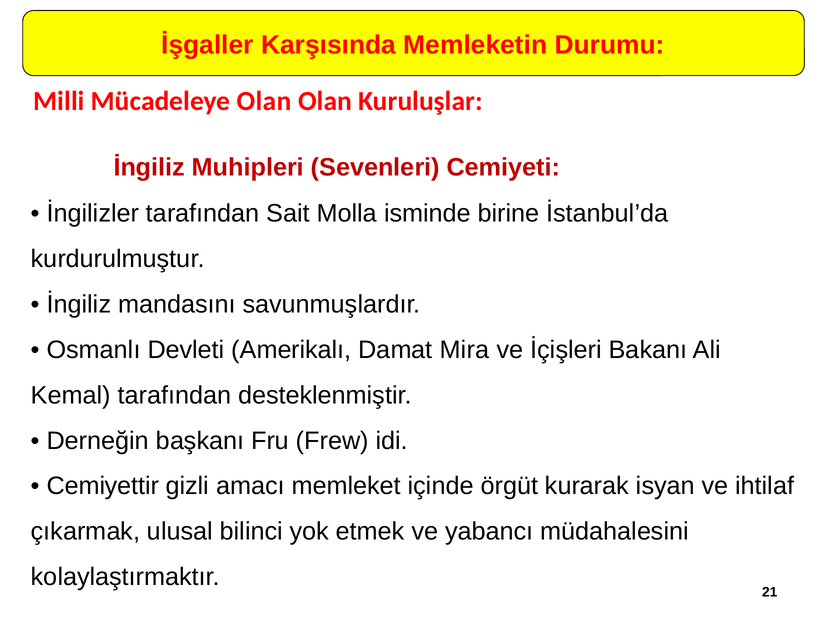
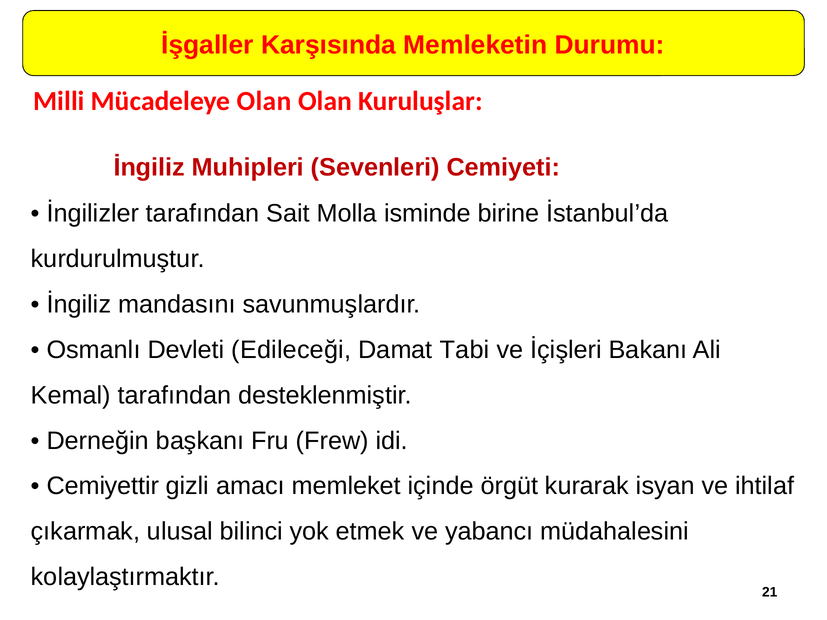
Amerikalı: Amerikalı -> Edileceği (291, 350)
Mira: Mira -> Tabi (465, 350)
